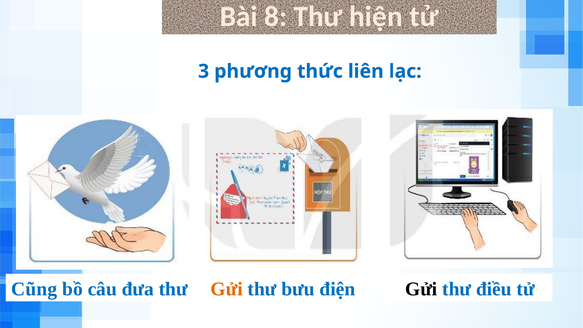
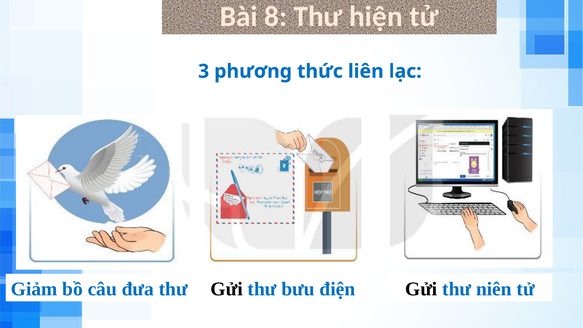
Cũng: Cũng -> Giảm (34, 289)
Gửi colour: orange -> black (227, 289)
điều: điều -> niên (494, 289)
